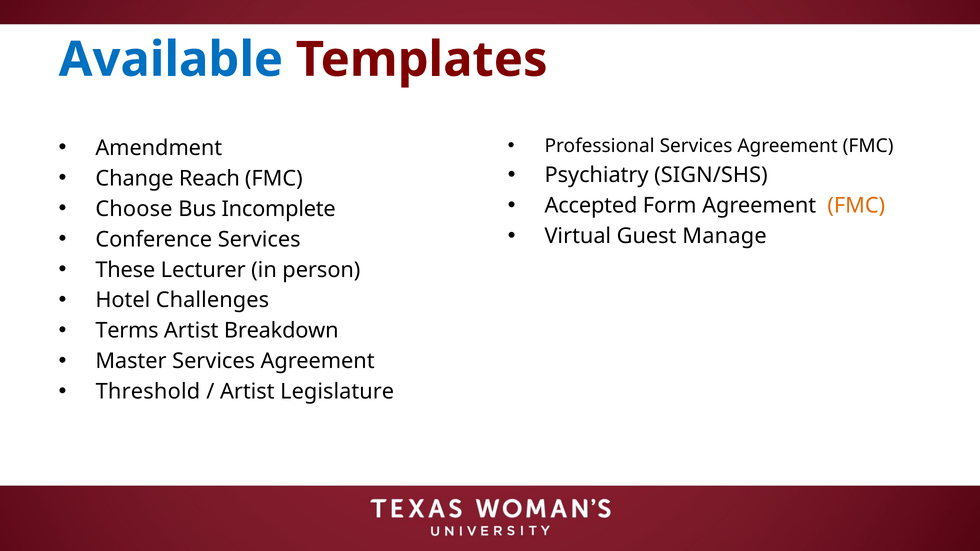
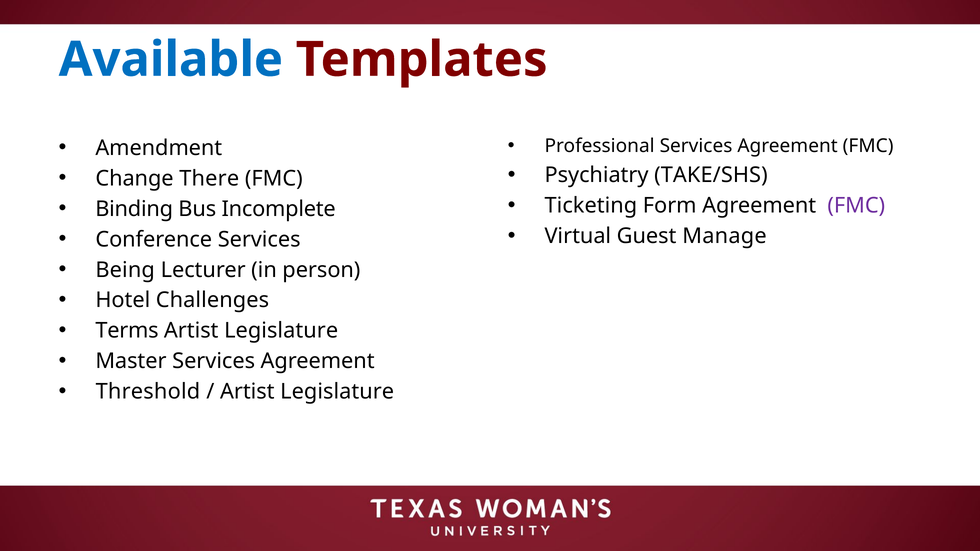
SIGN/SHS: SIGN/SHS -> TAKE/SHS (711, 175)
Reach: Reach -> There (209, 179)
Accepted: Accepted -> Ticketing (591, 206)
FMC colour: orange -> purple (856, 206)
Choose: Choose -> Binding (134, 209)
These: These -> Being (125, 270)
Breakdown: Breakdown -> Legislature (281, 331)
